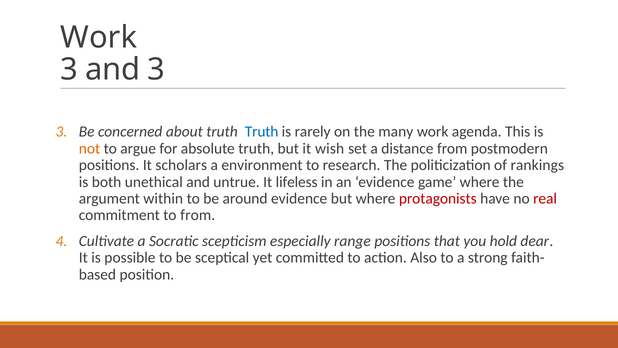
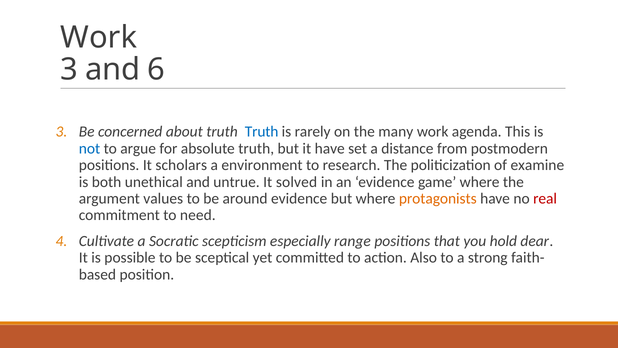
and 3: 3 -> 6 (156, 69)
not colour: orange -> blue (89, 148)
it wish: wish -> have (330, 148)
rankings: rankings -> examine (537, 165)
lifeless: lifeless -> solved (297, 182)
within: within -> values (163, 198)
protagonists colour: red -> orange (438, 198)
to from: from -> need (198, 215)
